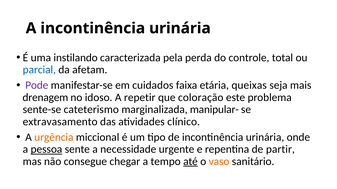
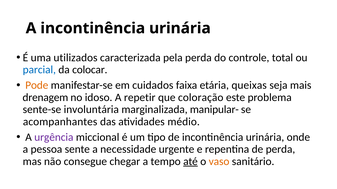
instilando: instilando -> utilizados (76, 58)
afetam: afetam -> colocar (90, 70)
Pode colour: purple -> orange (37, 86)
cateterismo: cateterismo -> involuntária (91, 110)
extravasamento: extravasamento -> acompanhantes (60, 122)
clínico: clínico -> médio (184, 122)
urgência colour: orange -> purple (54, 138)
pessoa underline: present -> none (46, 150)
de partir: partir -> perda (280, 150)
